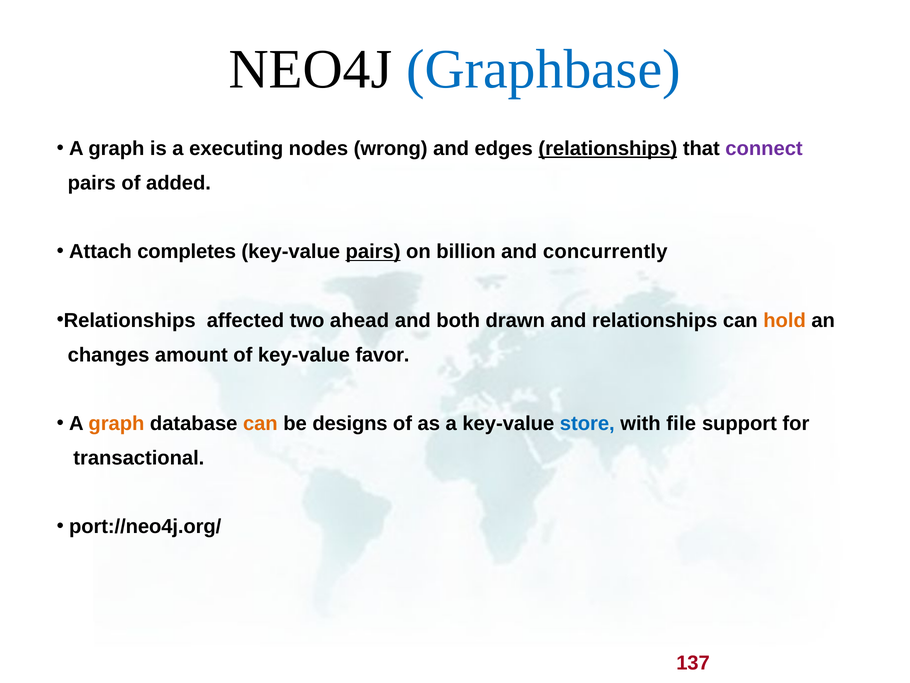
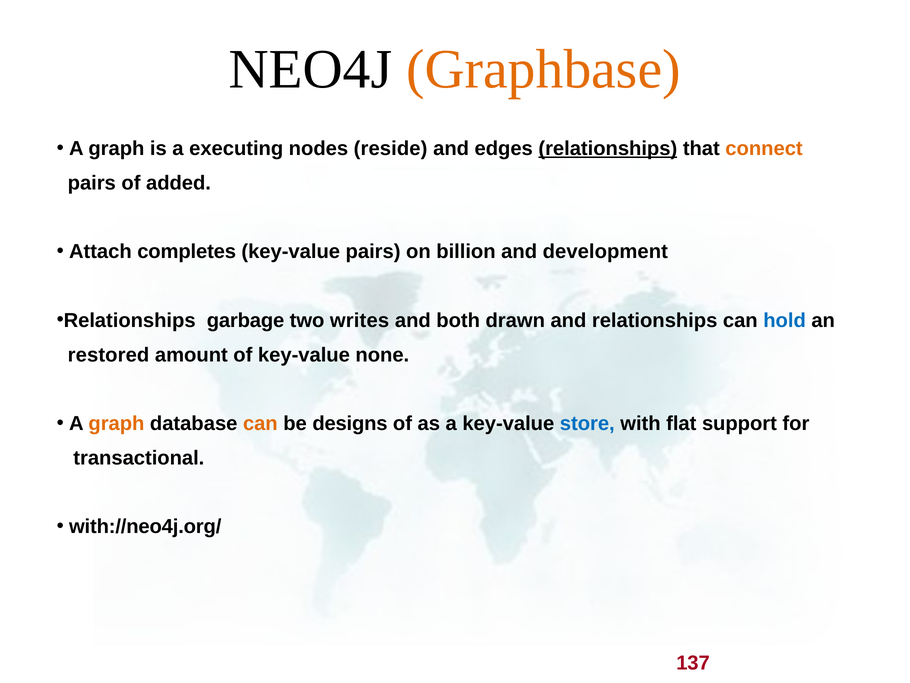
Graphbase colour: blue -> orange (543, 69)
wrong: wrong -> reside (391, 148)
connect colour: purple -> orange (764, 148)
pairs underline: present -> none (373, 252)
concurrently: concurrently -> development (605, 252)
affected: affected -> garbage (246, 320)
ahead: ahead -> writes (360, 320)
hold colour: orange -> blue (785, 320)
changes: changes -> restored (109, 355)
favor: favor -> none (382, 355)
file: file -> flat (681, 423)
port://neo4j.org/: port://neo4j.org/ -> with://neo4j.org/ (145, 526)
